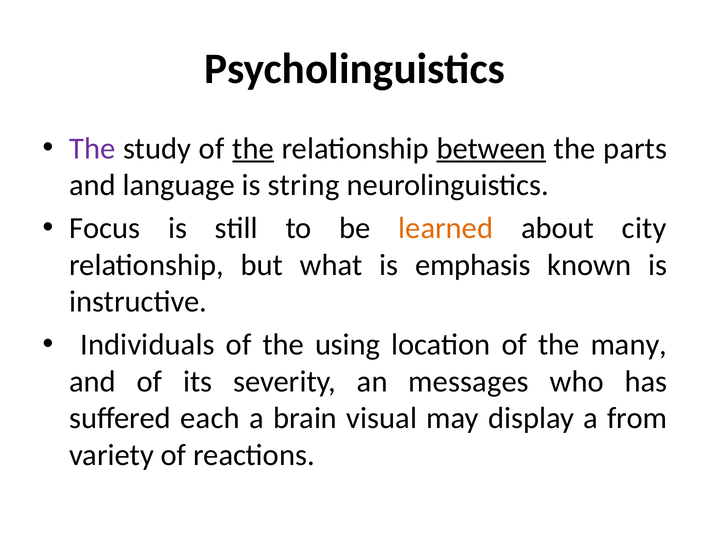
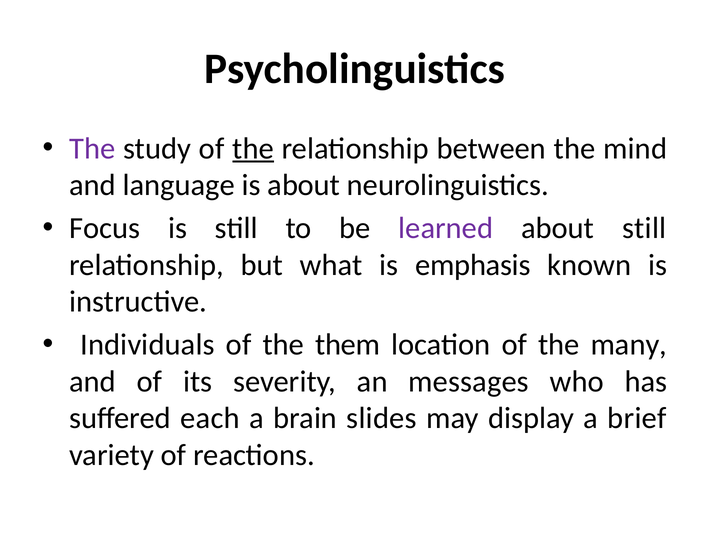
between underline: present -> none (491, 148)
parts: parts -> mind (635, 148)
is string: string -> about (304, 185)
learned colour: orange -> purple (446, 228)
about city: city -> still (644, 228)
using: using -> them (348, 344)
visual: visual -> slides (382, 418)
from: from -> brief (637, 418)
